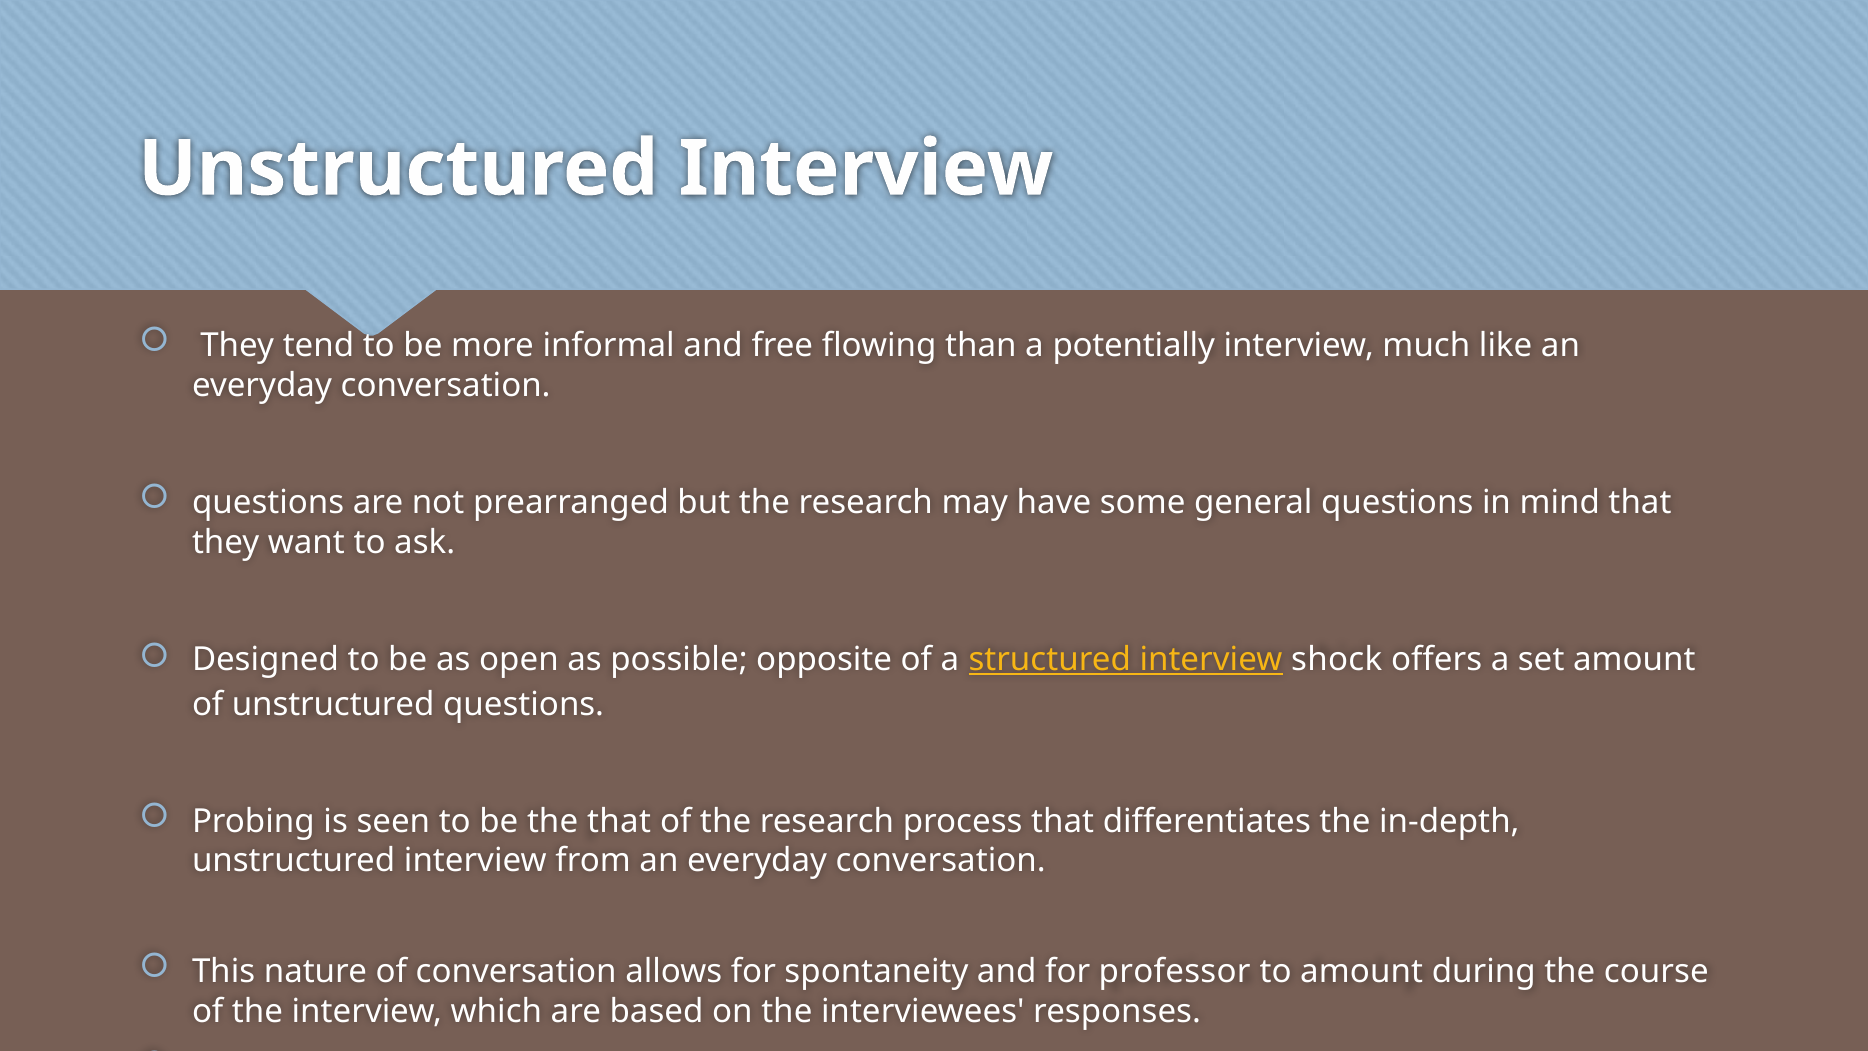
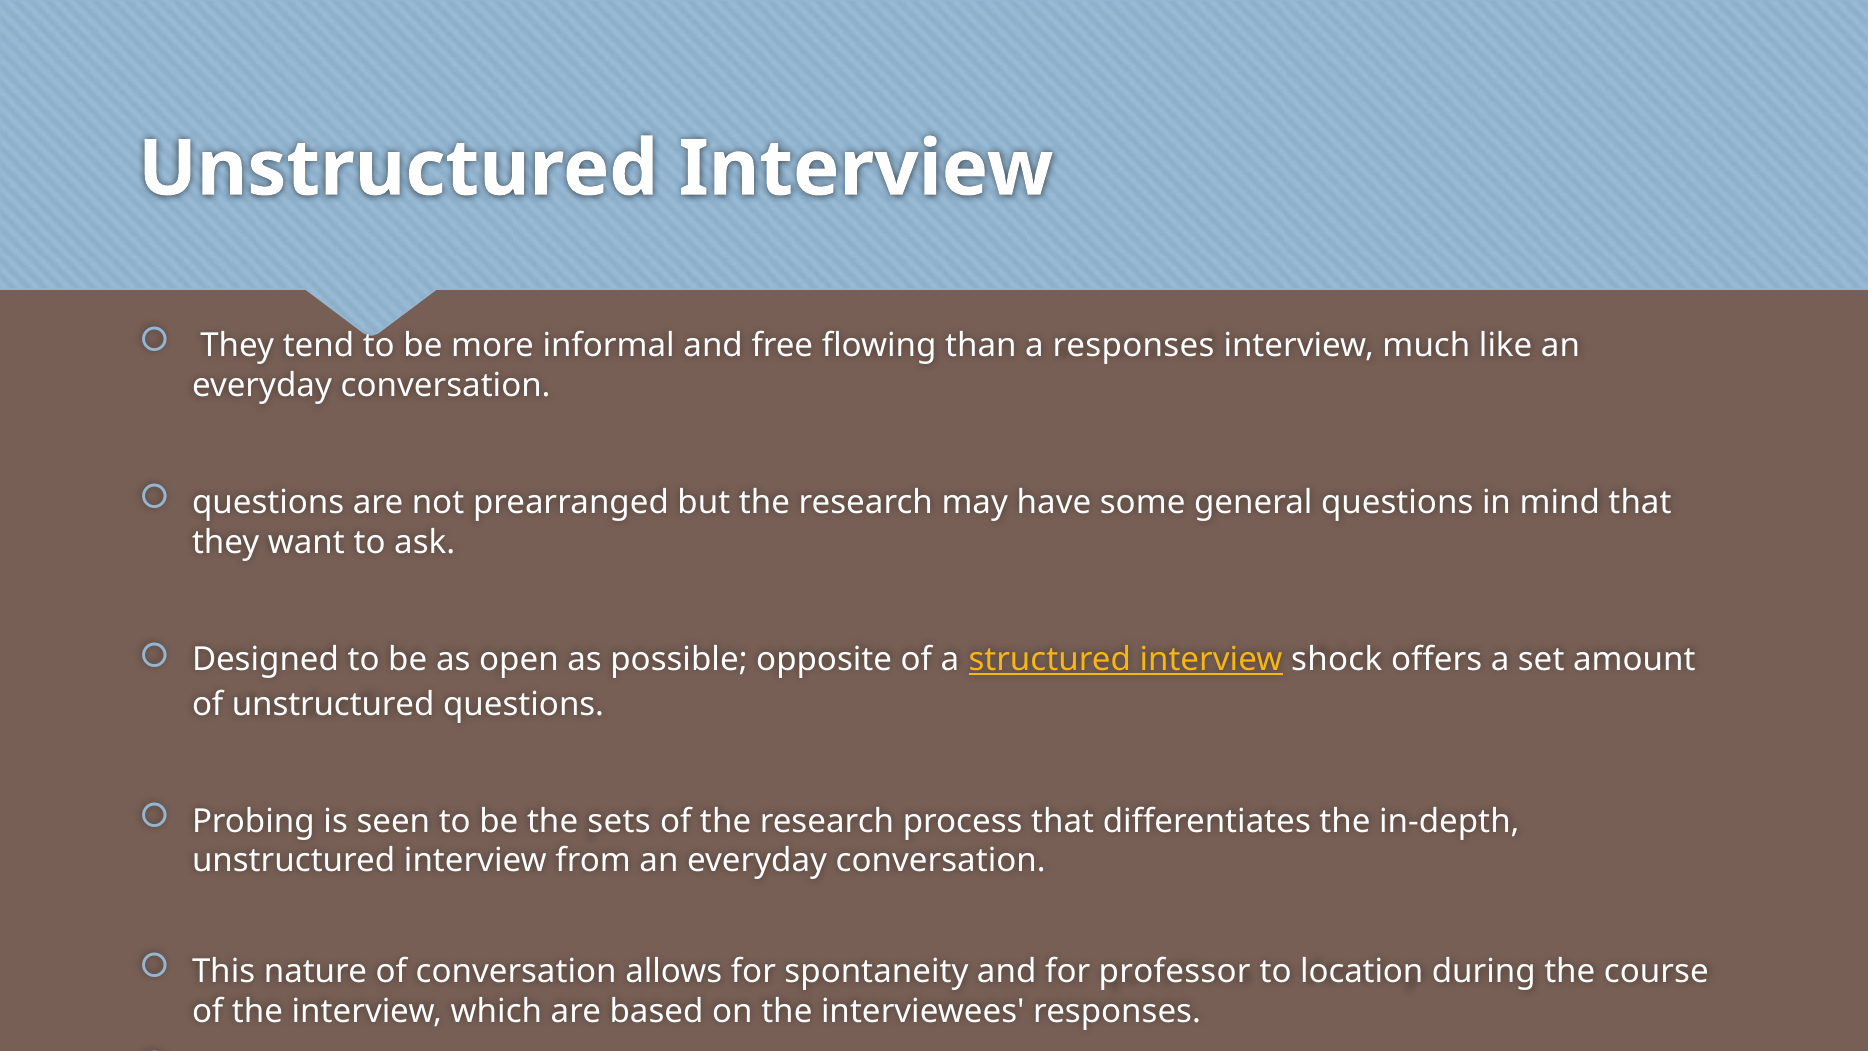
a potentially: potentially -> responses (1133, 346)
the that: that -> sets (619, 821)
to amount: amount -> location (1362, 971)
